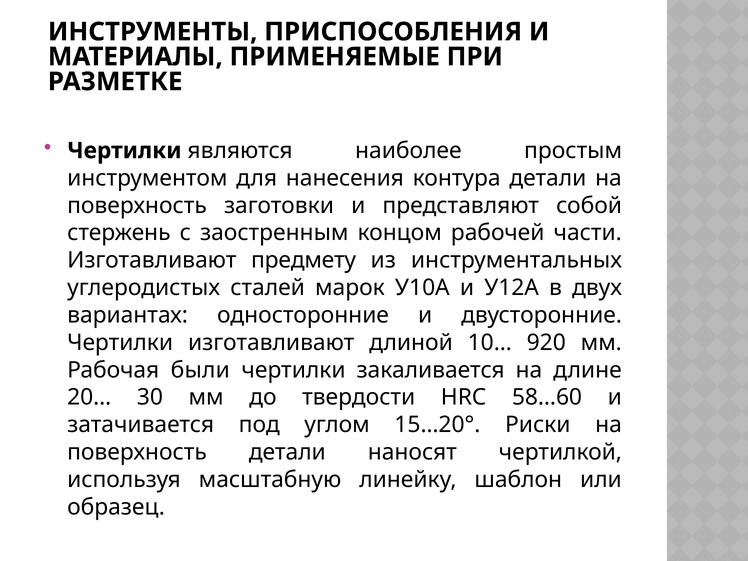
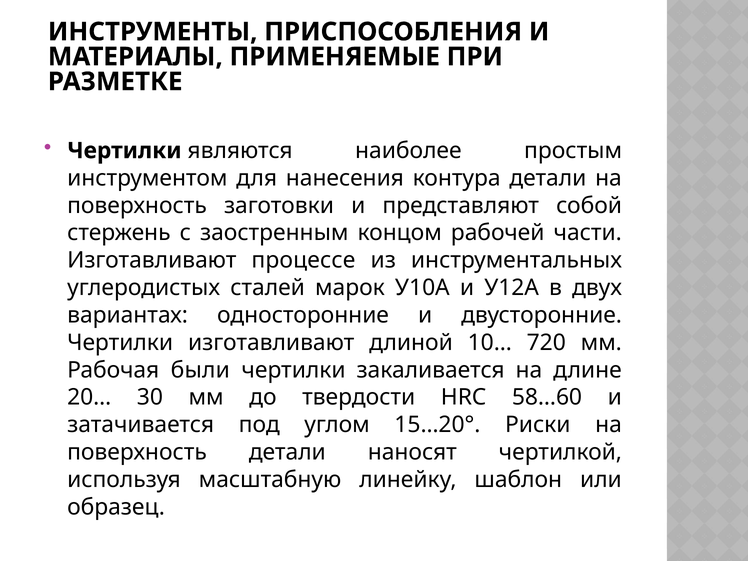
предмету: предмету -> процессе (303, 260)
920: 920 -> 720 (546, 343)
